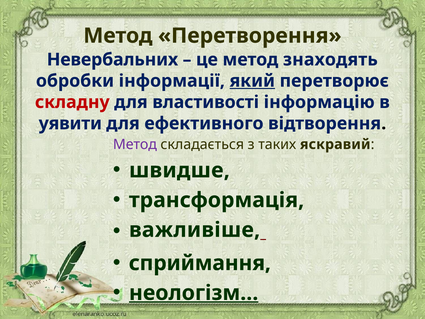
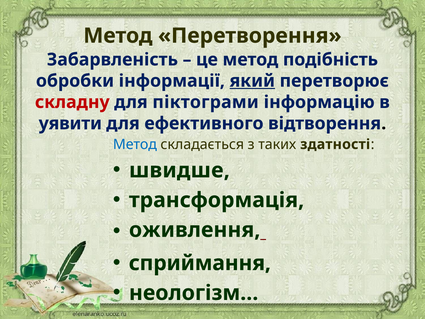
Невербальних: Невербальних -> Забарвленість (112, 60)
знаходять: знаходять -> подібність (330, 60)
властивості: властивості -> піктограми (206, 102)
Метод colour: purple -> blue (135, 144)
яскравий: яскравий -> здатності (335, 144)
важливіше: важливіше -> оживлення (195, 230)
неологізм… underline: present -> none (194, 293)
